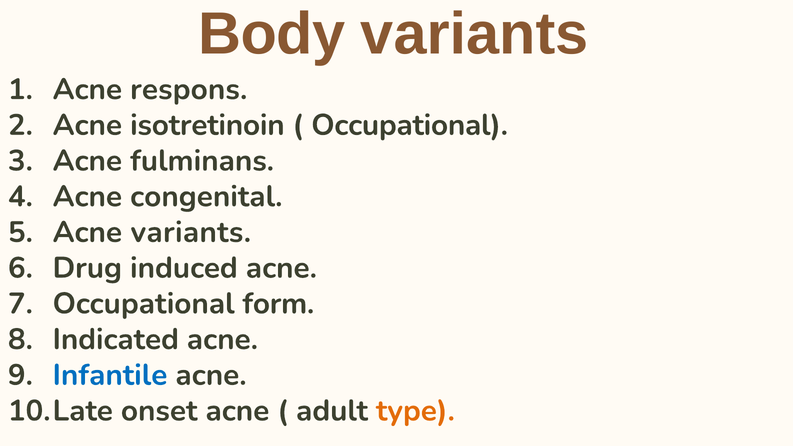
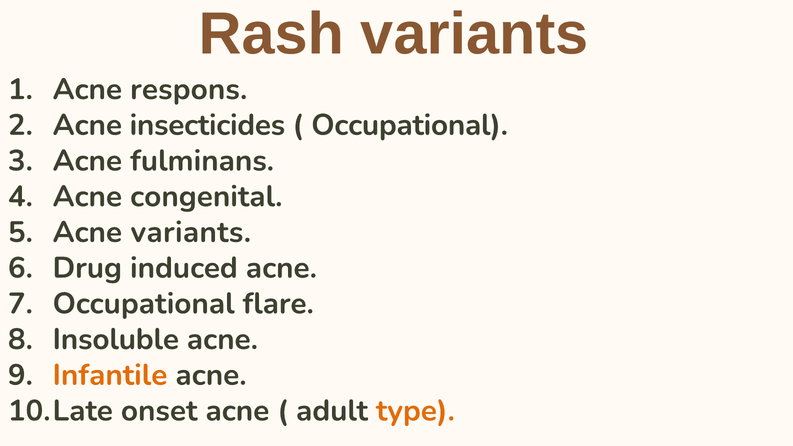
Body: Body -> Rash (271, 34)
isotretinoin: isotretinoin -> insecticides (207, 125)
form: form -> flare (278, 304)
Indicated: Indicated -> Insoluble (116, 339)
Infantile colour: blue -> orange (110, 375)
